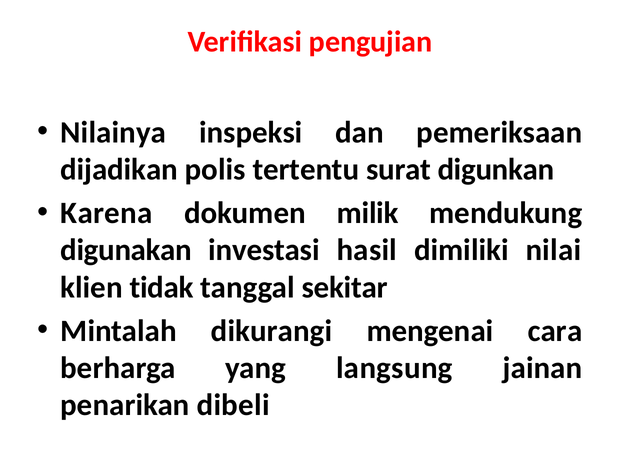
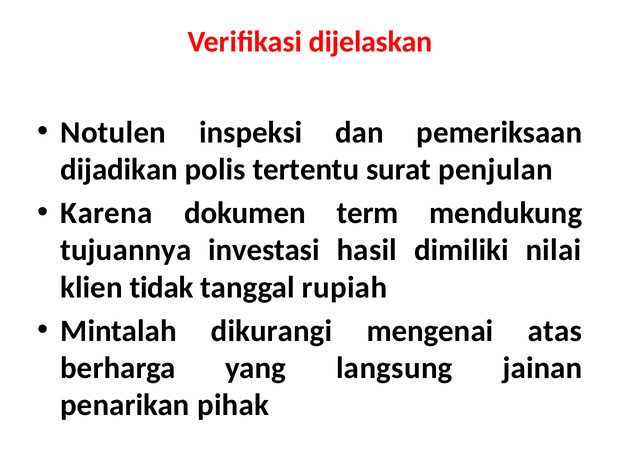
pengujian: pengujian -> dijelaskan (371, 42)
Nilainya: Nilainya -> Notulen (113, 132)
digunkan: digunkan -> penjulan (496, 170)
milik: milik -> term (368, 213)
digunakan: digunakan -> tujuannya (126, 250)
sekitar: sekitar -> rupiah (345, 287)
cara: cara -> atas (555, 331)
dibeli: dibeli -> pihak (233, 405)
